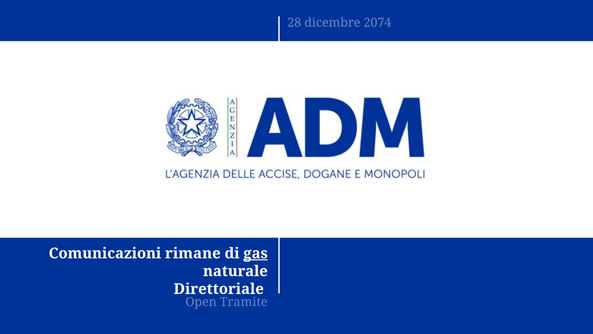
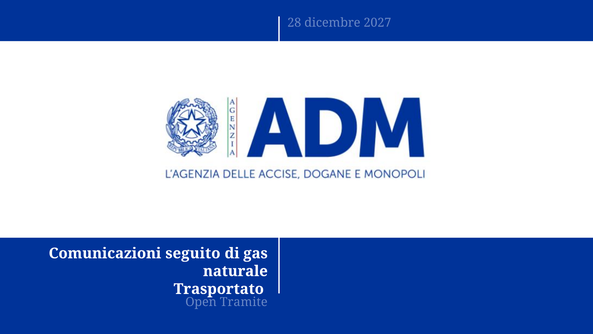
2074: 2074 -> 2027 (377, 23)
rimane: rimane -> seguito (193, 253)
gas underline: present -> none (256, 253)
Direttoriale: Direttoriale -> Trasportato (219, 289)
